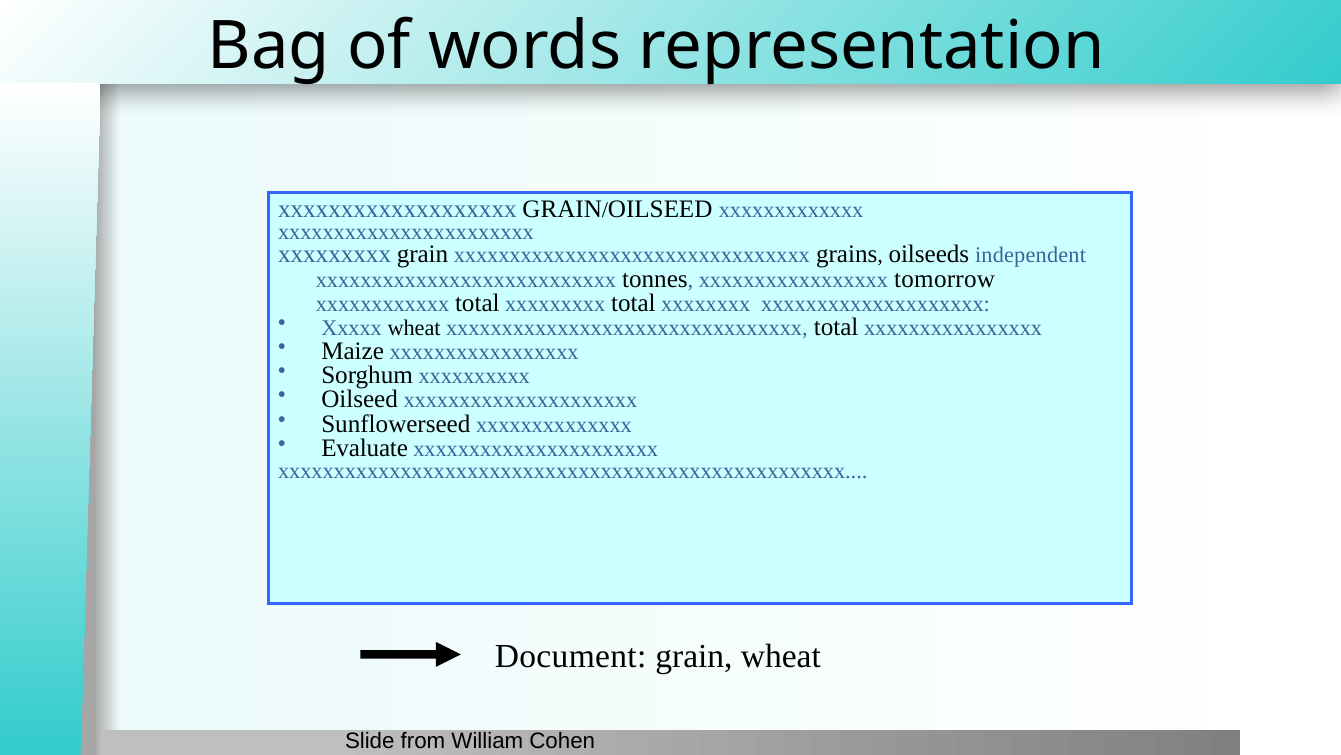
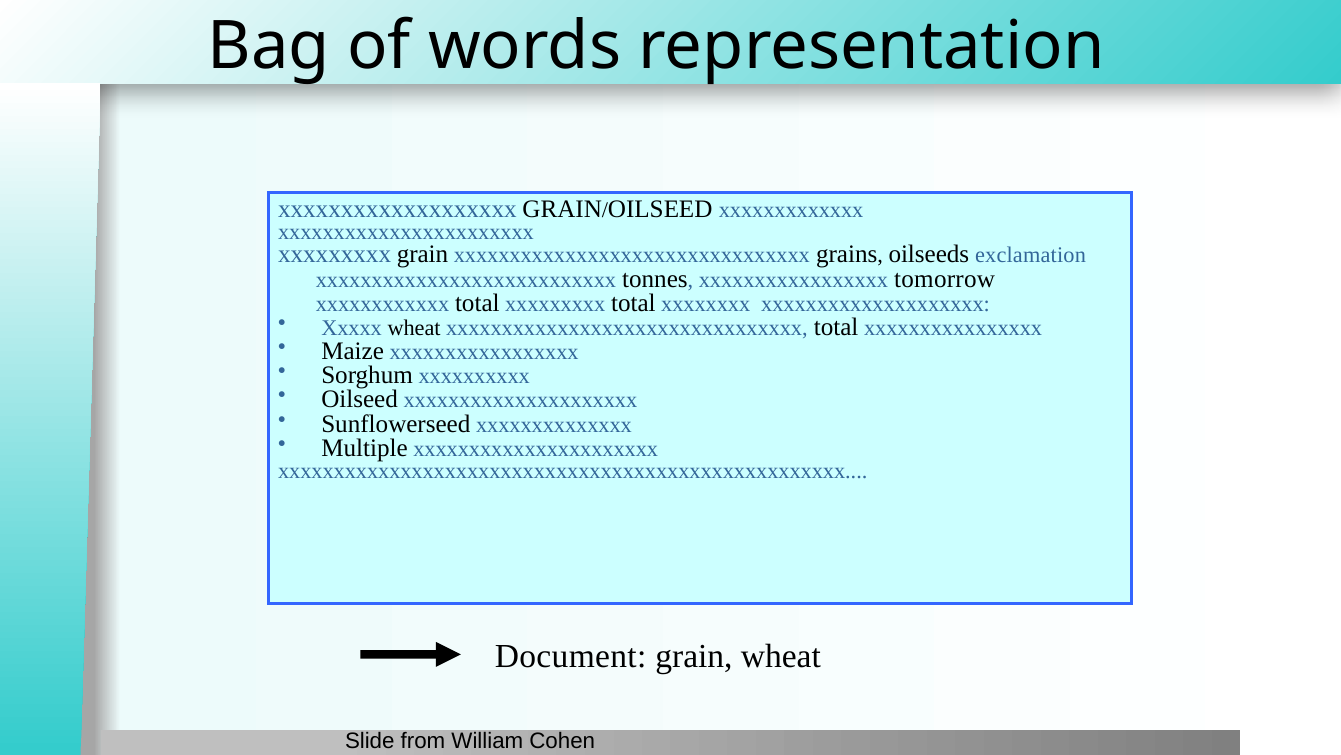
independent: independent -> exclamation (1031, 255)
Evaluate: Evaluate -> Multiple (365, 448)
